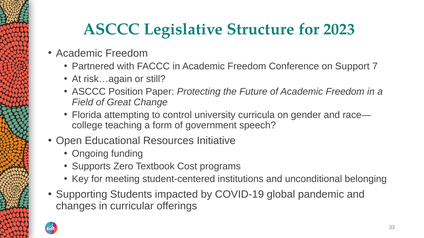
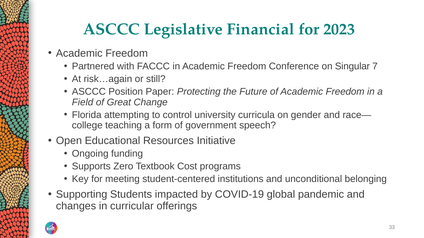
Structure: Structure -> Financial (261, 29)
Support: Support -> Singular (352, 66)
